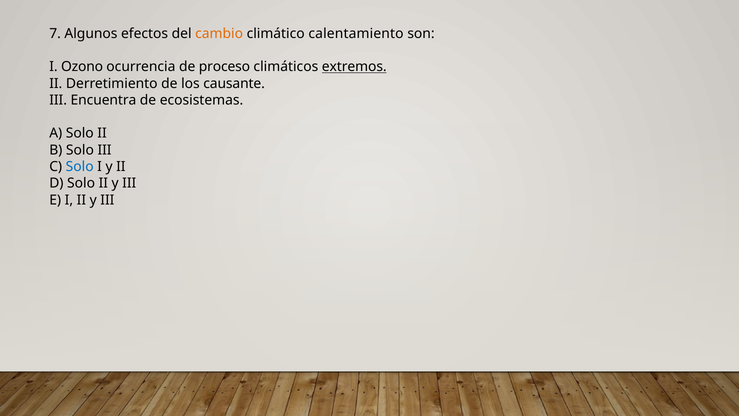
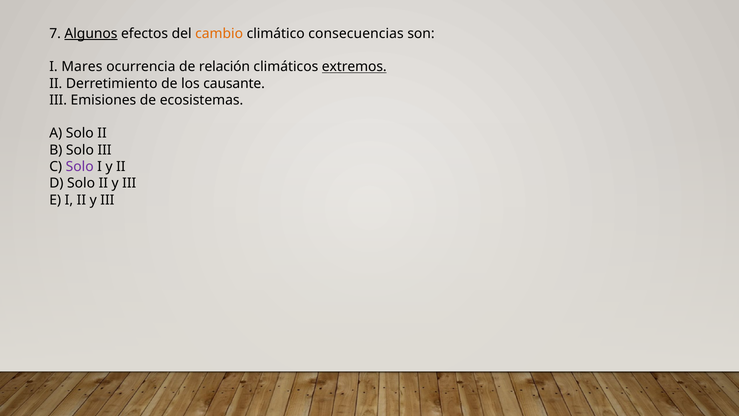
Algunos underline: none -> present (91, 34)
calentamiento: calentamiento -> consecuencias (356, 34)
Ozono: Ozono -> Mares (82, 67)
proceso: proceso -> relación (224, 67)
Encuentra: Encuentra -> Emisiones (103, 100)
Solo colour: blue -> purple (80, 167)
